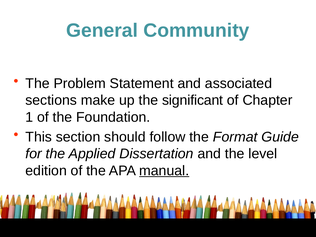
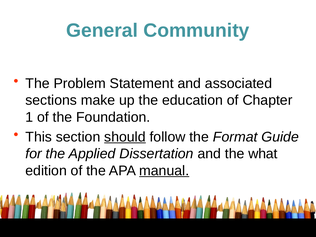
significant: significant -> education (193, 100)
should underline: none -> present (125, 137)
level: level -> what (263, 154)
